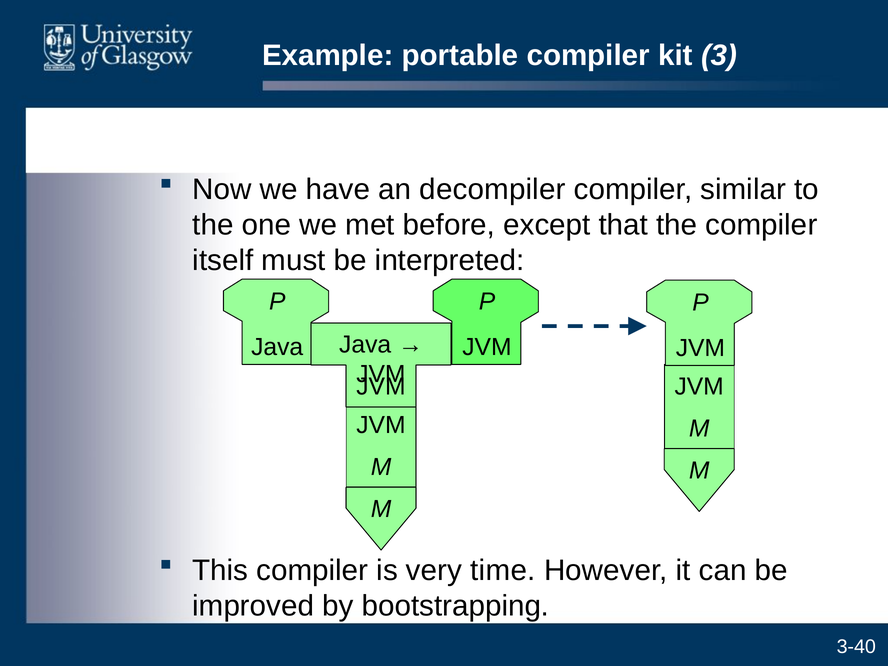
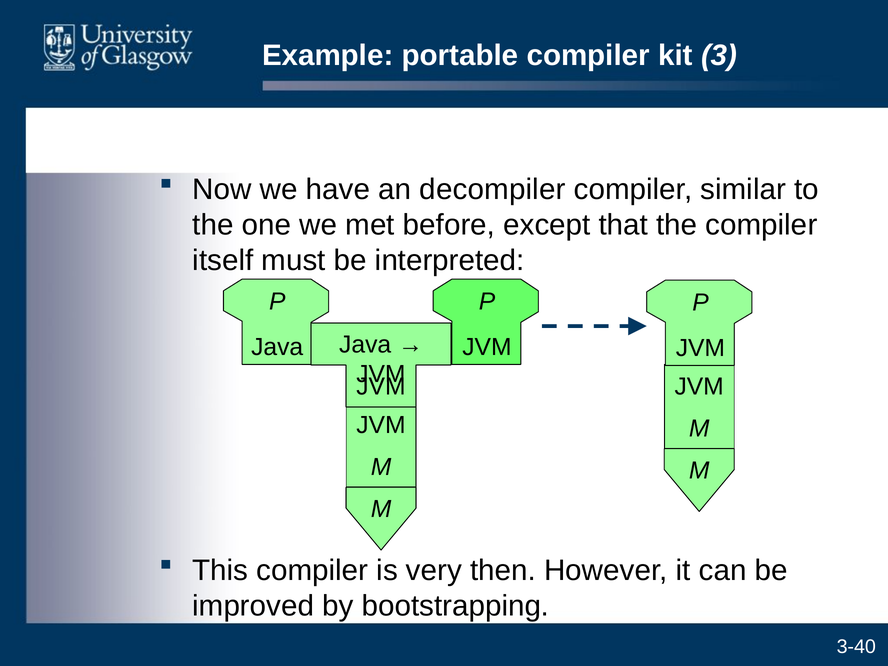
time: time -> then (503, 570)
